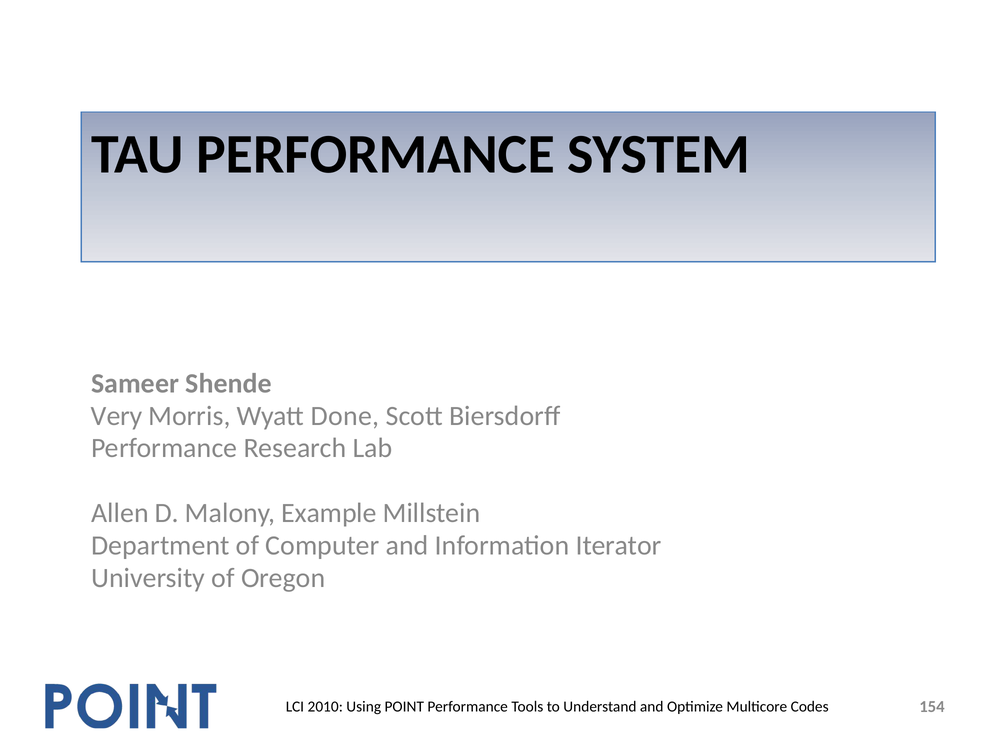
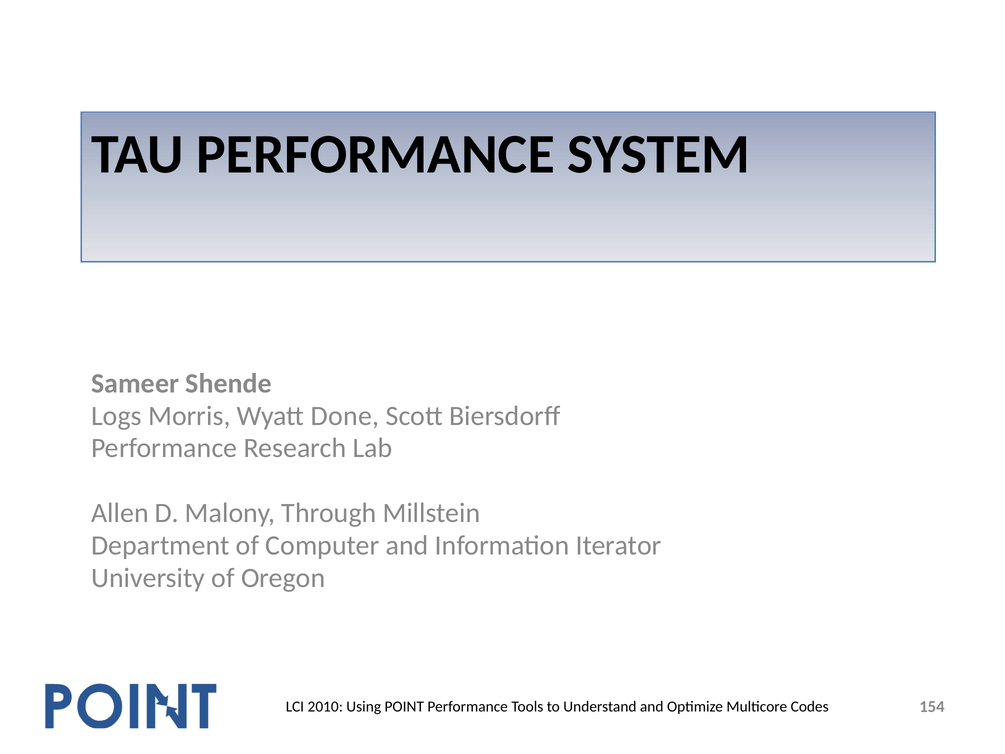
Very: Very -> Logs (116, 416)
Example: Example -> Through (329, 513)
